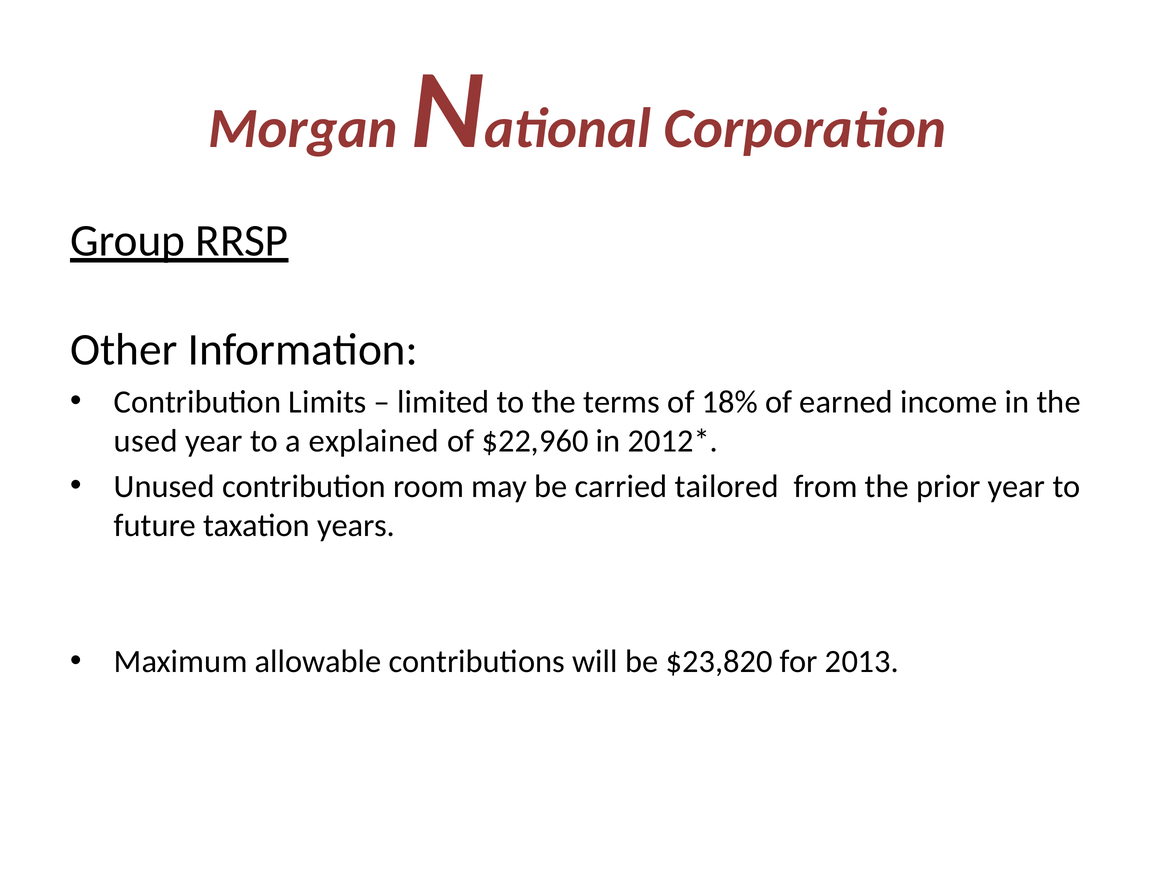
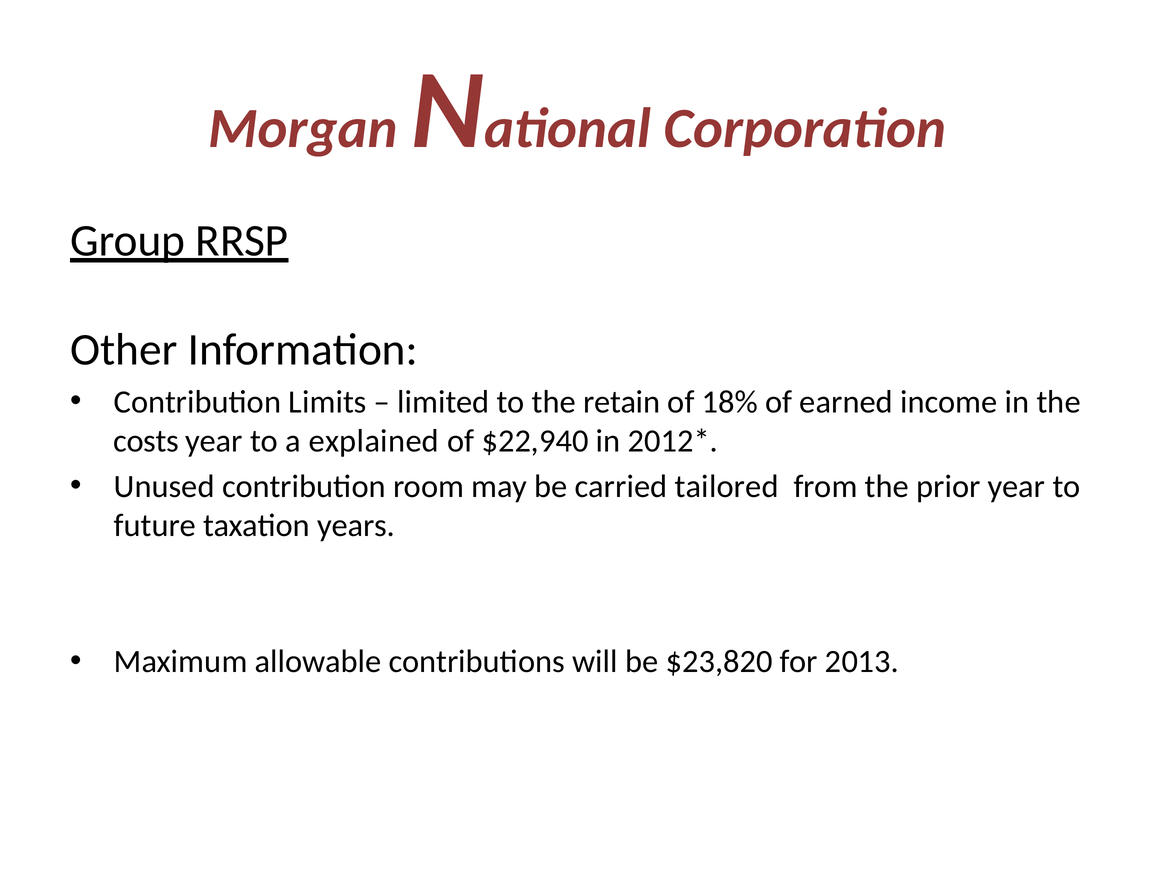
terms: terms -> retain (622, 402)
used: used -> costs (146, 441)
$22,960: $22,960 -> $22,940 (535, 441)
